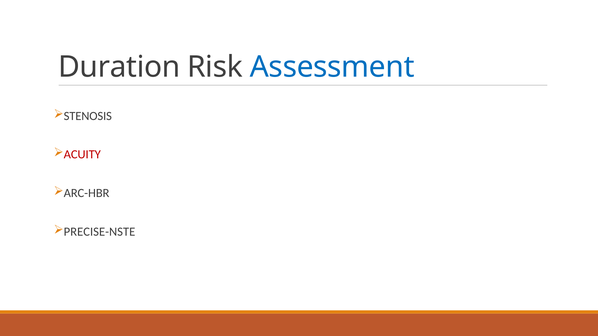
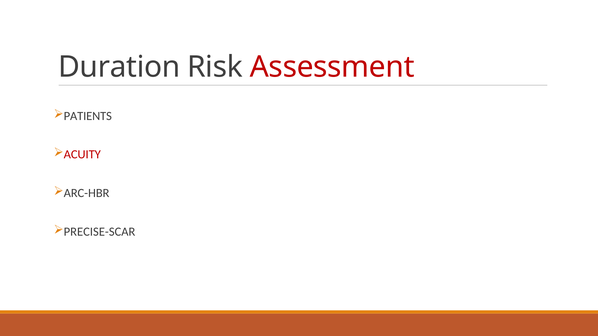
Assessment colour: blue -> red (332, 67)
STENOSIS: STENOSIS -> PATIENTS (88, 116)
PRECISE-NSTE: PRECISE-NSTE -> PRECISE-SCAR (100, 232)
